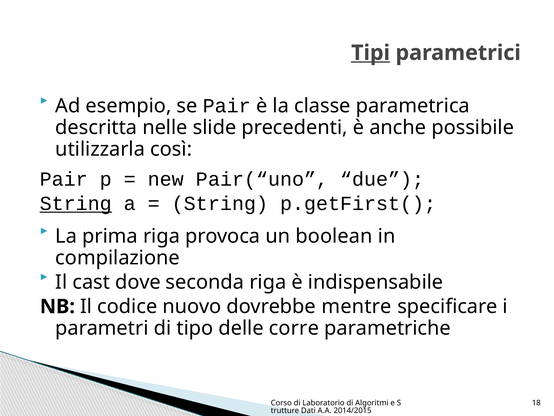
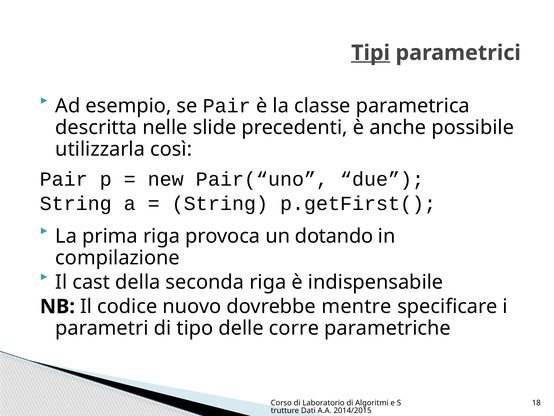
String underline: present -> none (76, 203)
boolean: boolean -> dotando (334, 236)
dove: dove -> della (138, 282)
